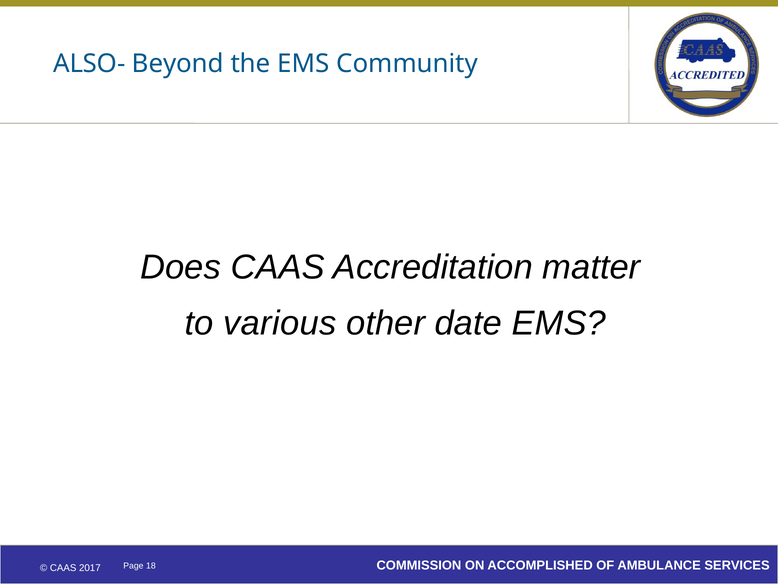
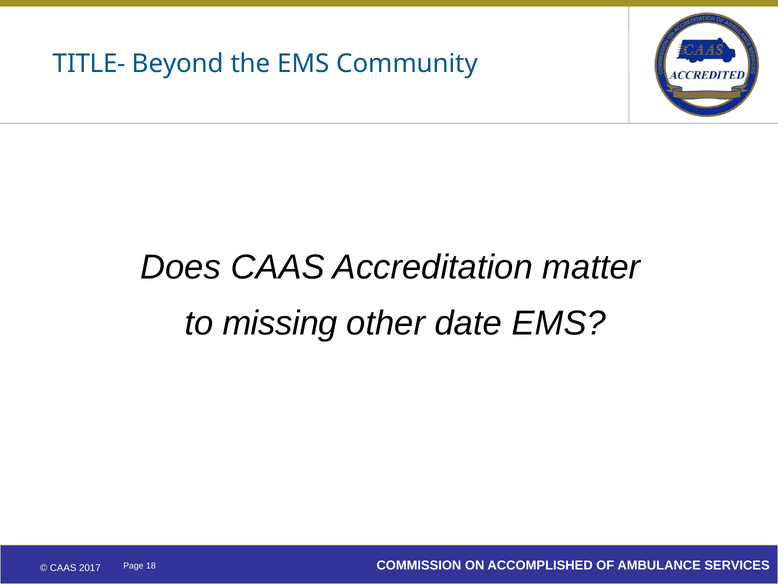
ALSO-: ALSO- -> TITLE- (89, 63)
various: various -> missing (280, 323)
